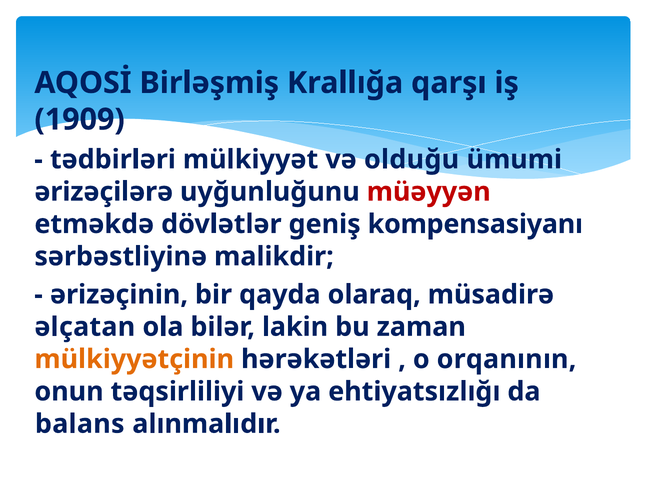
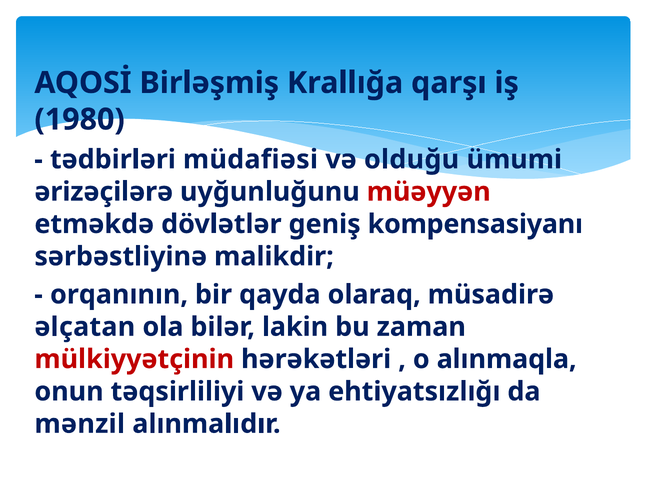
1909: 1909 -> 1980 (80, 119)
mülkiyyət: mülkiyyət -> müdafiəsi (250, 159)
ərizəçinin: ərizəçinin -> orqanının (119, 294)
mülkiyyətçinin colour: orange -> red (134, 359)
orqanının: orqanının -> alınmaqla (507, 359)
balans: balans -> mənzil (80, 423)
